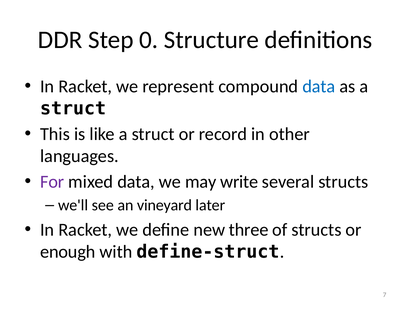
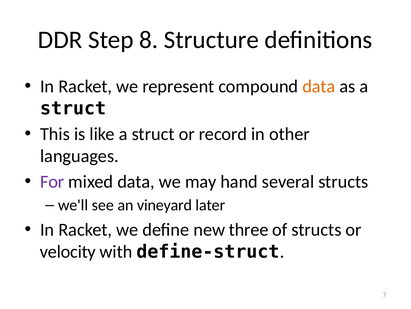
0: 0 -> 8 (149, 40)
data colour: blue -> orange (319, 86)
write: write -> hand (239, 181)
enough: enough -> velocity (68, 251)
